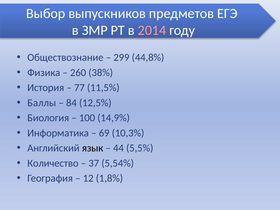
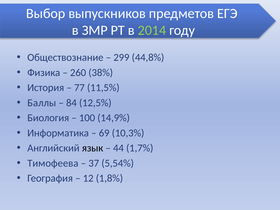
2014 colour: pink -> light green (152, 30)
5,5%: 5,5% -> 1,7% (140, 148)
Количество: Количество -> Тимофеева (53, 163)
